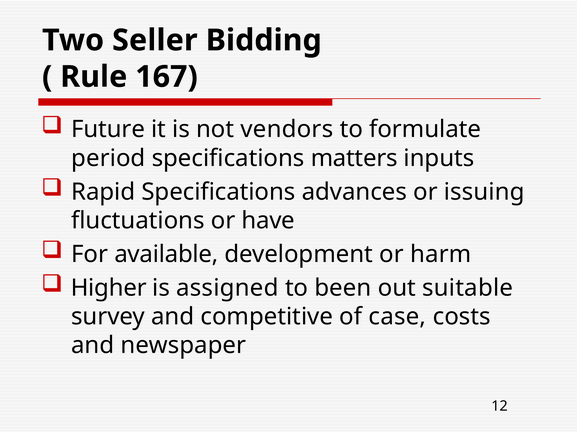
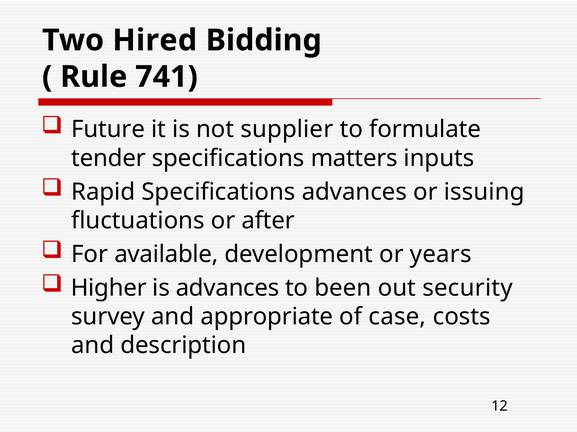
Seller: Seller -> Hired (155, 40)
167: 167 -> 741 (167, 77)
vendors: vendors -> supplier (287, 130)
period: period -> tender (108, 158)
have: have -> after (268, 221)
harm: harm -> years (441, 255)
is assigned: assigned -> advances (228, 288)
suitable: suitable -> security (468, 288)
competitive: competitive -> appropriate (267, 317)
newspaper: newspaper -> description (183, 346)
